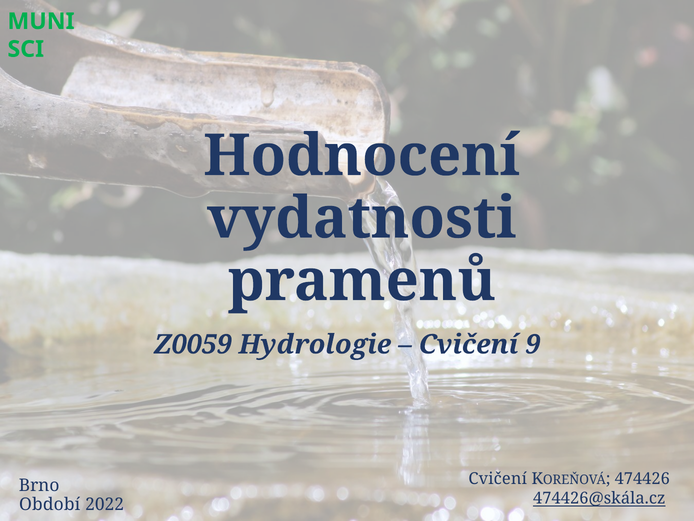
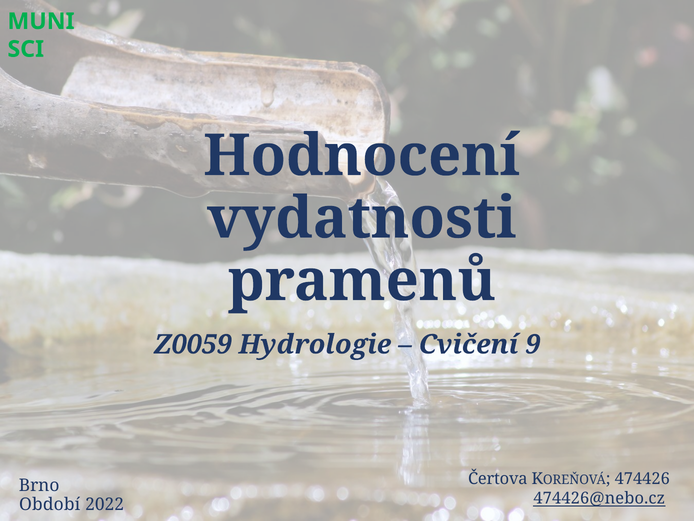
Cvičení: Cvičení -> Čertova (498, 478)
474426@skála.cz: 474426@skála.cz -> 474426@nebo.cz (599, 498)
